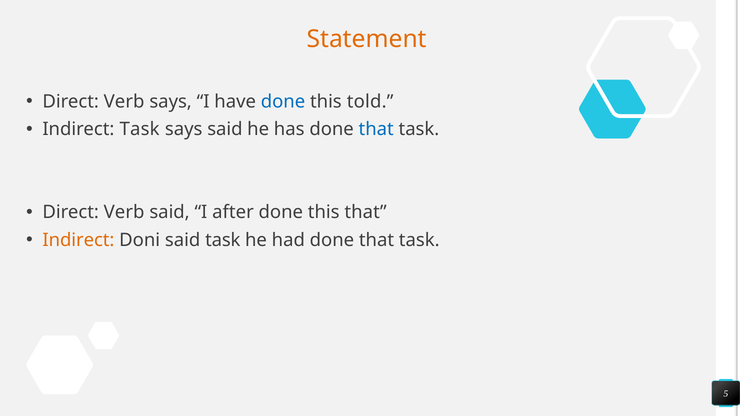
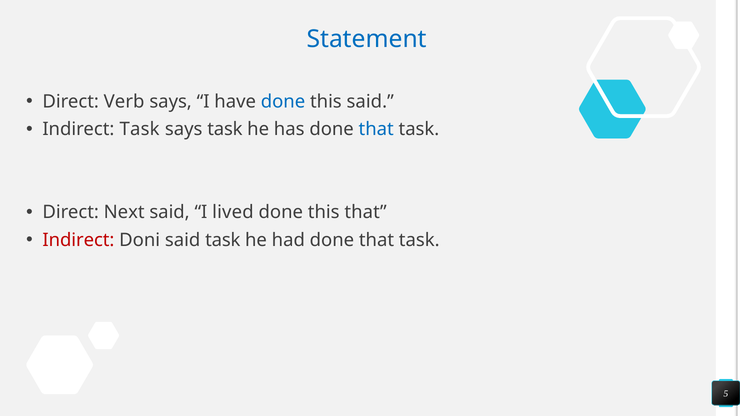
Statement colour: orange -> blue (367, 39)
this told: told -> said (370, 102)
says said: said -> task (225, 129)
Verb: Verb -> Next (124, 212)
after: after -> lived (233, 212)
Indirect colour: orange -> red (78, 240)
